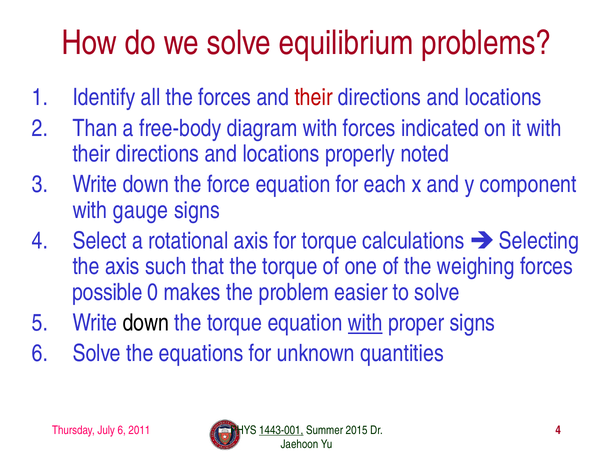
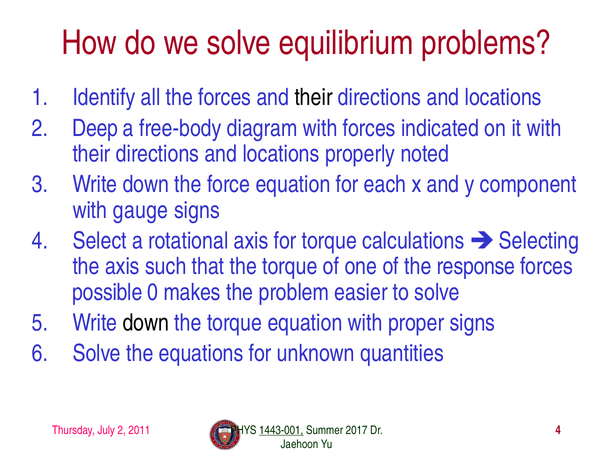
their colour: red -> black (314, 98)
Than: Than -> Deep (95, 128)
weighing: weighing -> response (476, 266)
with underline: present -> none (365, 323)
July 6: 6 -> 2 (122, 430)
2015: 2015 -> 2017 (357, 430)
